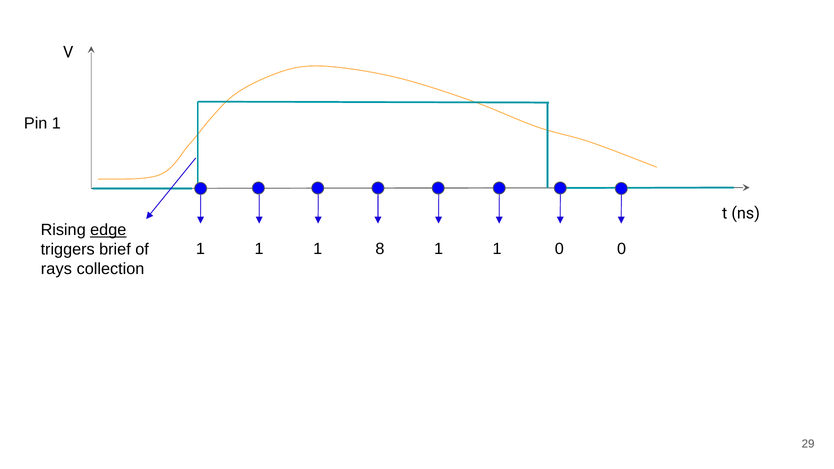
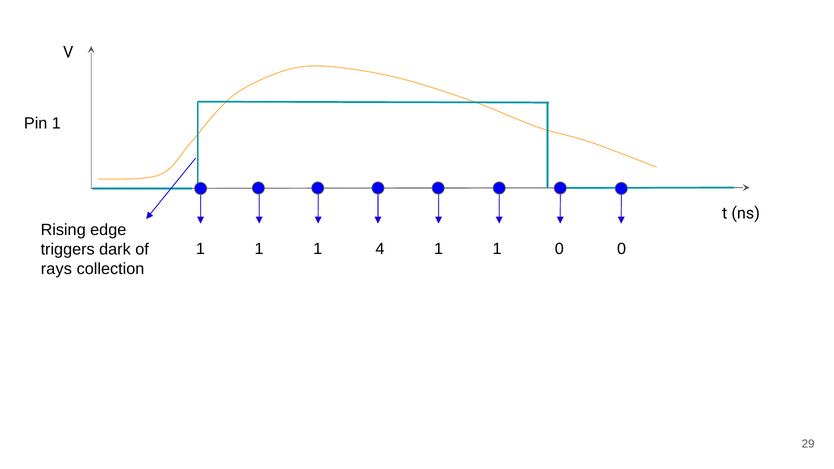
edge underline: present -> none (108, 230)
8: 8 -> 4 (380, 249)
brief: brief -> dark (115, 249)
